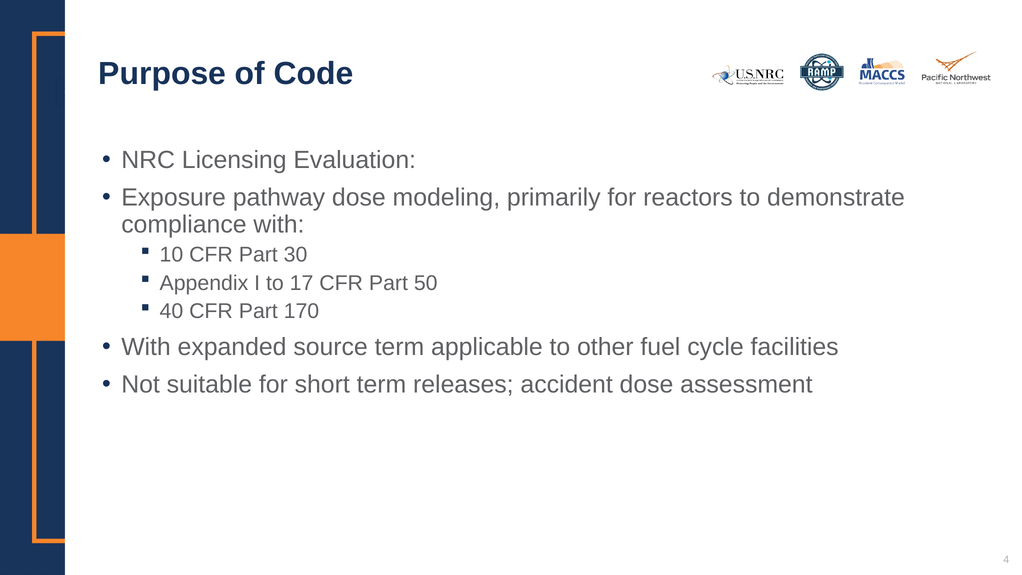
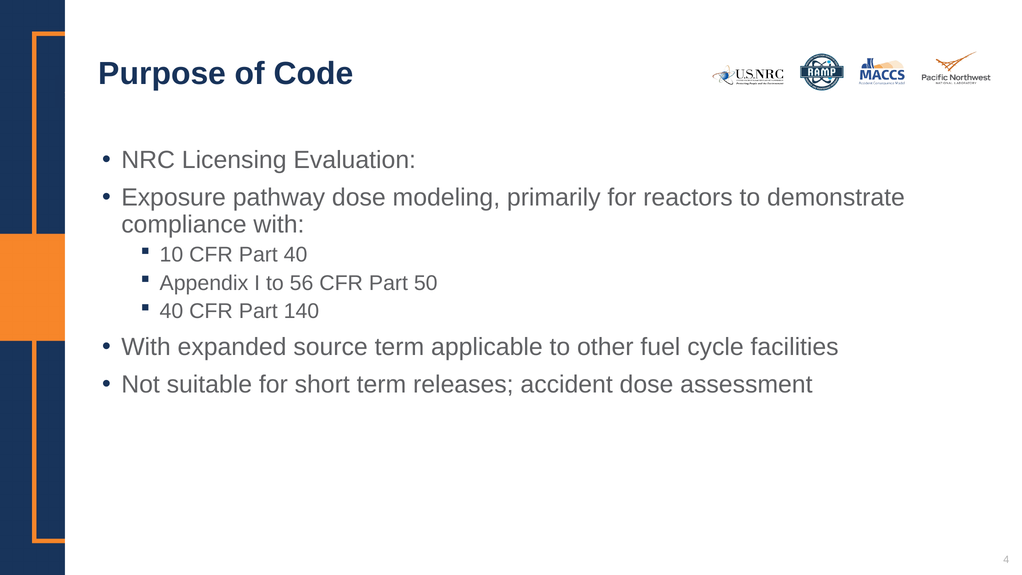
Part 30: 30 -> 40 (296, 255)
17: 17 -> 56 (302, 283)
170: 170 -> 140 (301, 311)
